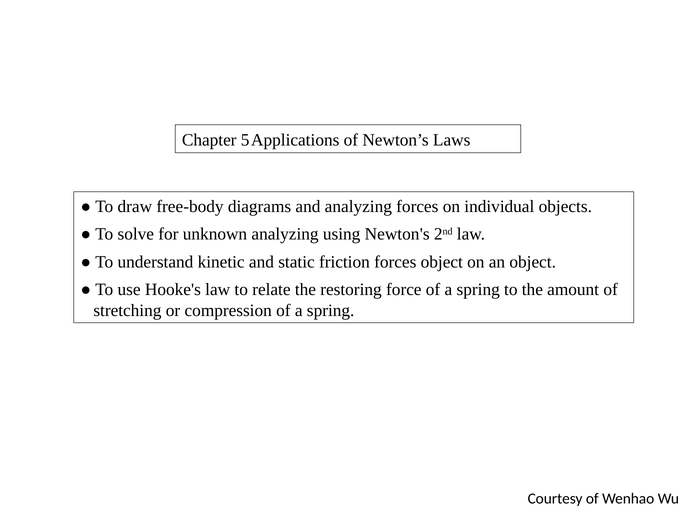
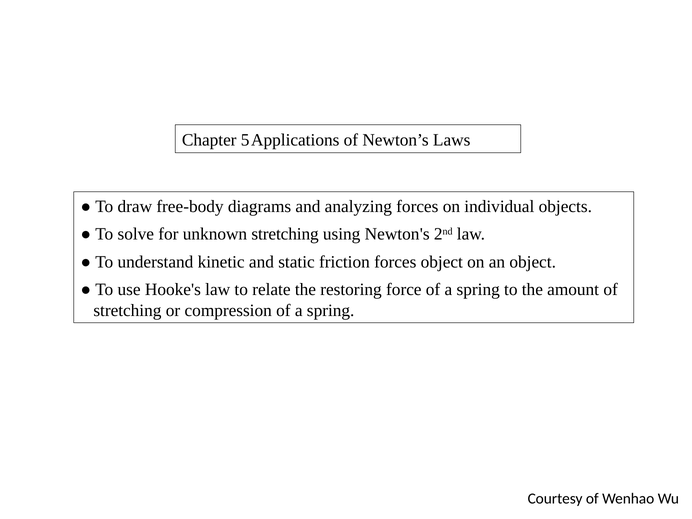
unknown analyzing: analyzing -> stretching (285, 234)
